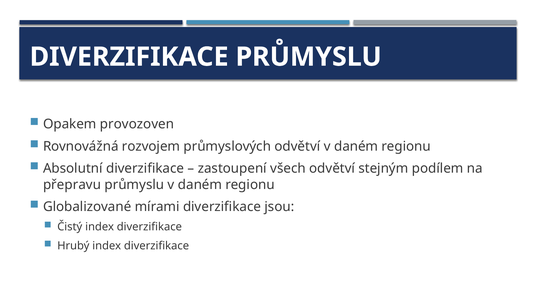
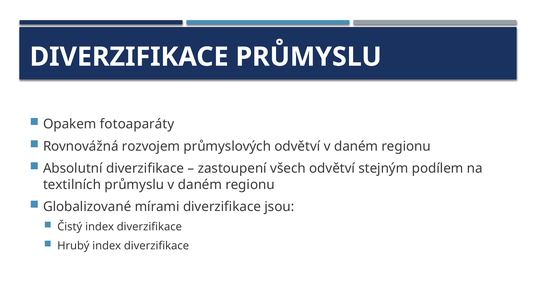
provozoven: provozoven -> fotoaparáty (137, 124)
přepravu: přepravu -> textilních (72, 184)
